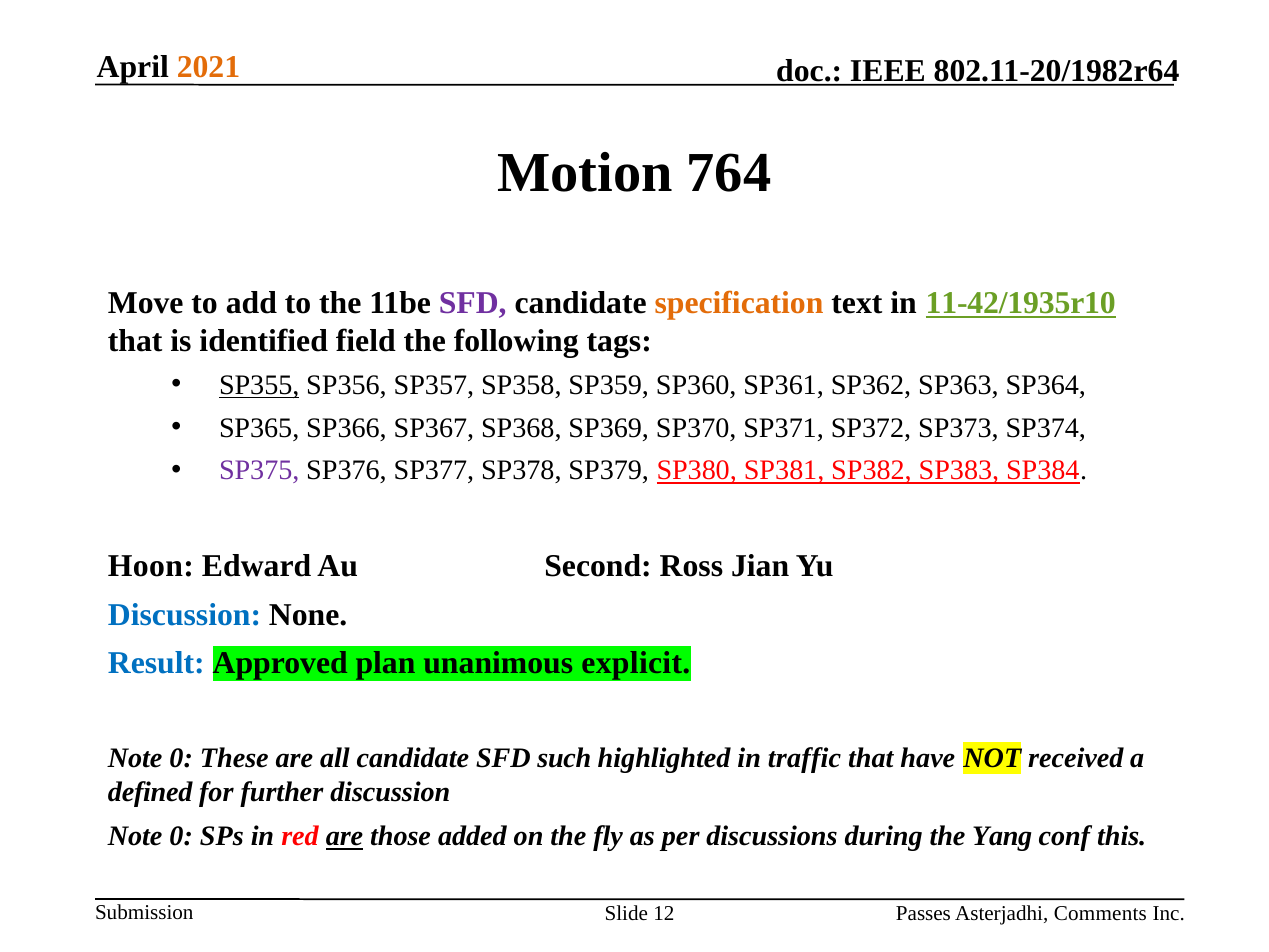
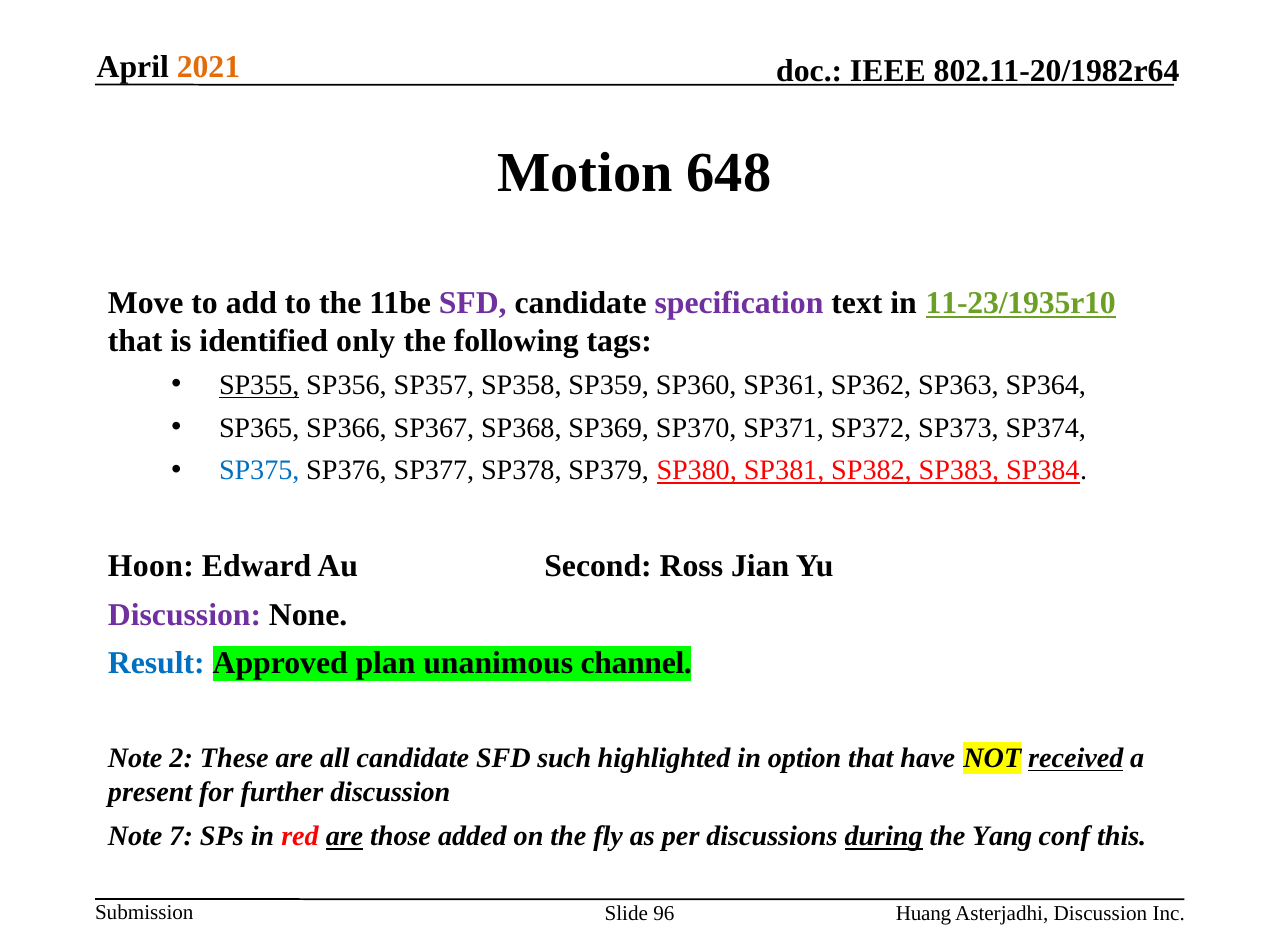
764: 764 -> 648 (729, 173)
specification colour: orange -> purple (739, 303)
11-42/1935r10: 11-42/1935r10 -> 11-23/1935r10 (1021, 303)
field: field -> only (366, 341)
SP375 colour: purple -> blue (259, 470)
Discussion colour: blue -> purple (185, 614)
explicit: explicit -> channel (636, 663)
0: 0 -> 2 (181, 758)
traffic: traffic -> option (805, 758)
received underline: none -> present (1076, 758)
defined: defined -> present (150, 792)
0: 0 -> 7 (181, 836)
during underline: none -> present (884, 836)
12: 12 -> 96 (664, 913)
Passes: Passes -> Huang (924, 913)
Asterjadhi Comments: Comments -> Discussion (1100, 913)
